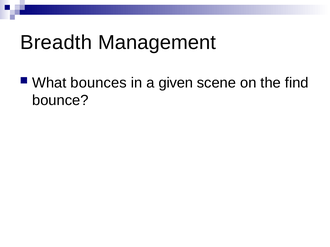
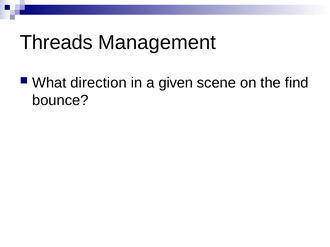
Breadth: Breadth -> Threads (56, 43)
bounces: bounces -> direction (99, 83)
